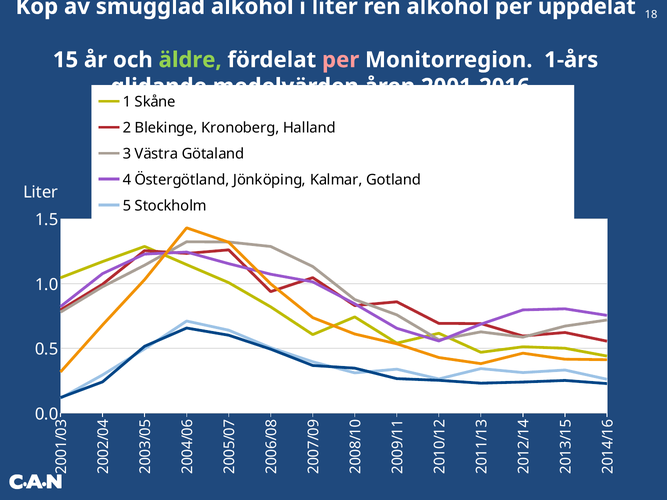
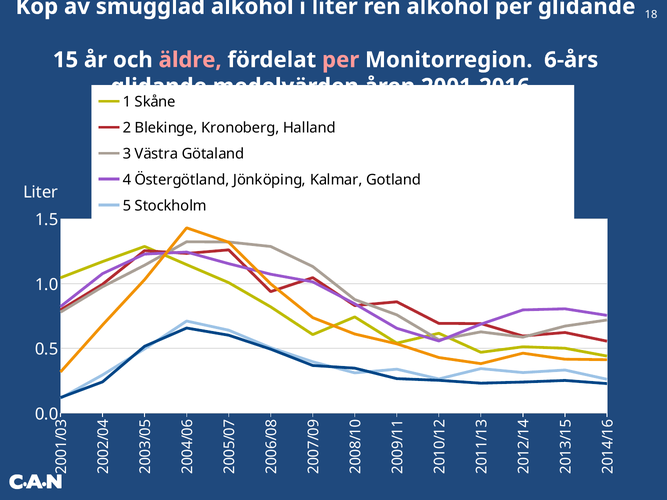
per uppdelat: uppdelat -> glidande (587, 7)
äldre colour: light green -> pink (190, 60)
1-års: 1-års -> 6-års (571, 60)
